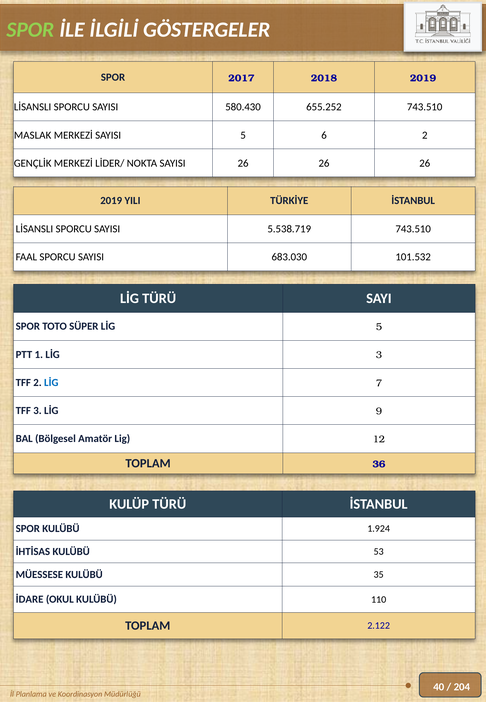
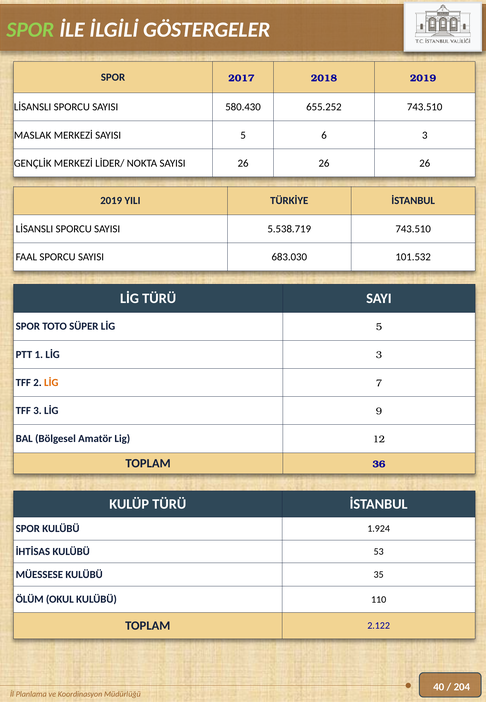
6 2: 2 -> 3 (425, 135)
LİG colour: blue -> orange (51, 383)
İDARE: İDARE -> ÖLÜM (30, 599)
